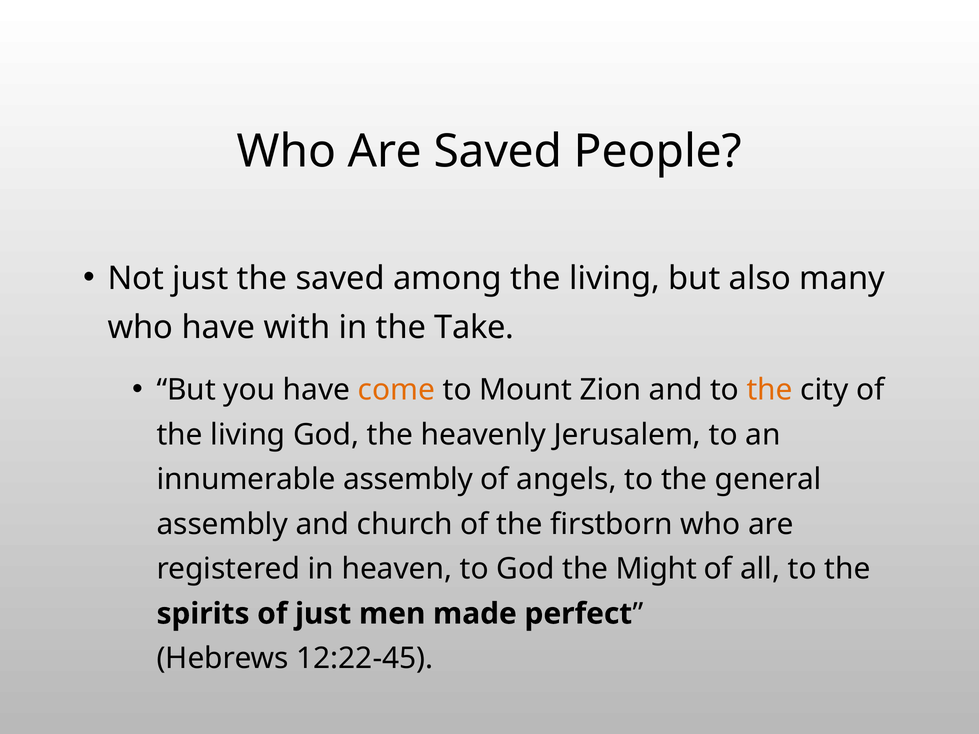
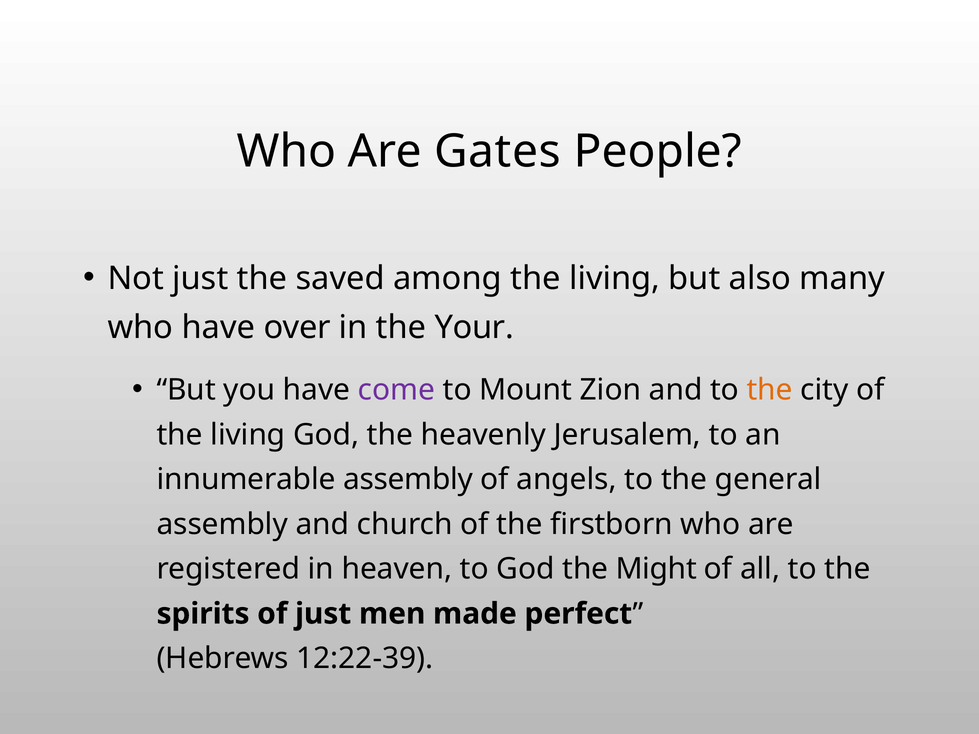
Are Saved: Saved -> Gates (498, 151)
with: with -> over (297, 327)
Take: Take -> Your (474, 327)
come colour: orange -> purple (396, 390)
12:22-45: 12:22-45 -> 12:22-39 (365, 659)
